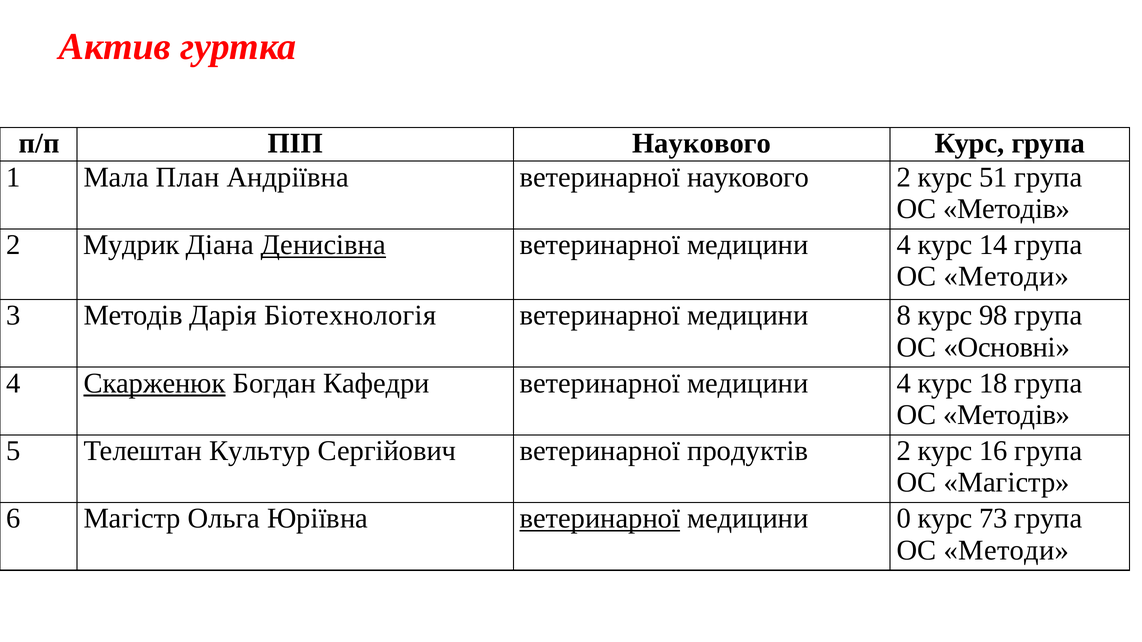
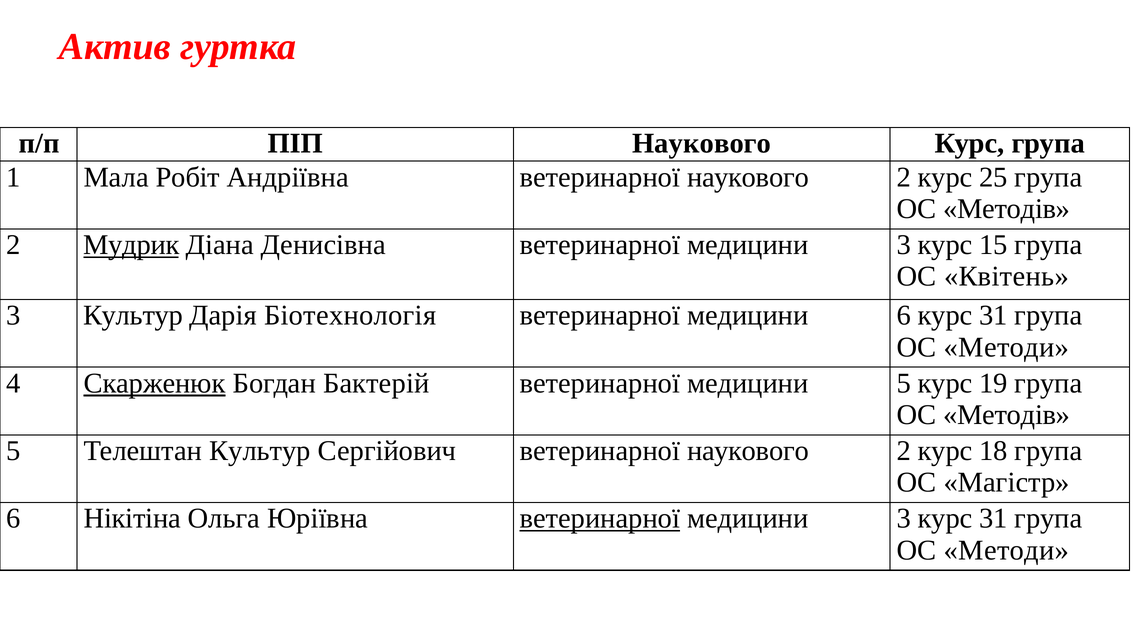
План: План -> Робіт (188, 177)
51: 51 -> 25 (994, 177)
Мудрик underline: none -> present (131, 245)
Денисівна underline: present -> none (323, 245)
4: 4 -> 3 (904, 245)
14: 14 -> 15 (994, 245)
Методи: Методи -> Квітень (1006, 277)
3 Методів: Методів -> Культур (133, 316)
медицини 8: 8 -> 6 (904, 316)
98: 98 -> 31 (994, 316)
Основні: Основні -> Методи (1006, 347)
Кафедри: Кафедри -> Бактерій (376, 383)
4: 4 -> 5 (904, 383)
18: 18 -> 19 (994, 383)
Сергійович ветеринарної продуктів: продуктів -> наукового (748, 451)
16: 16 -> 18 (994, 451)
6 Магістр: Магістр -> Нікітіна (132, 519)
0: 0 -> 3 (904, 519)
73: 73 -> 31 (994, 519)
